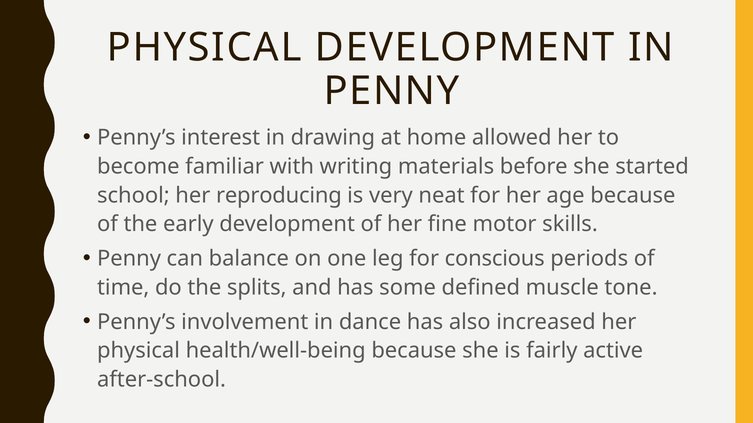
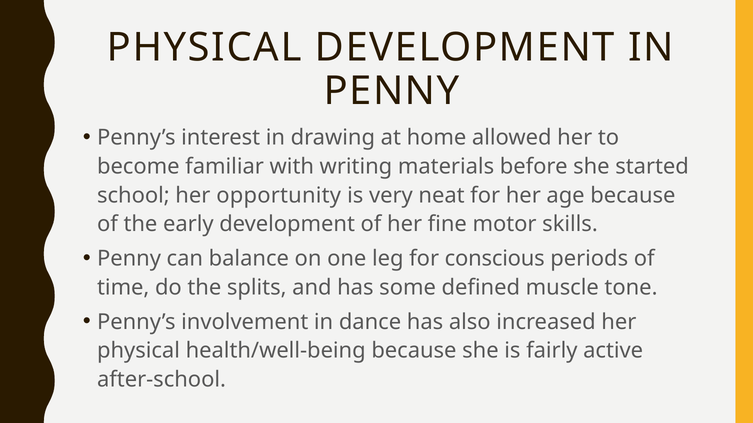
reproducing: reproducing -> opportunity (279, 196)
